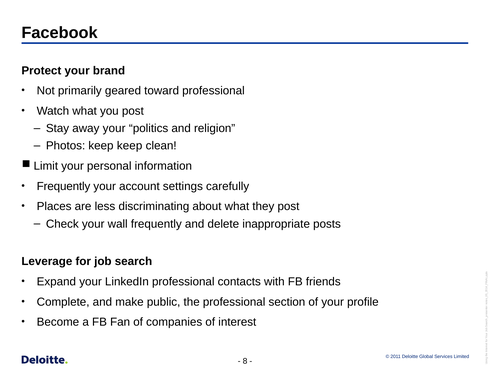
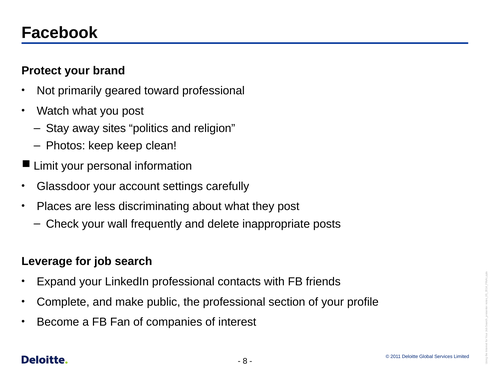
away your: your -> sites (114, 128)
Frequently: Frequently -> Glassdoor (63, 186)
